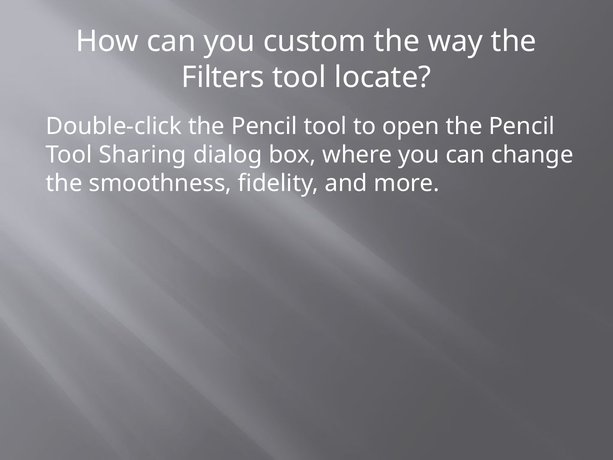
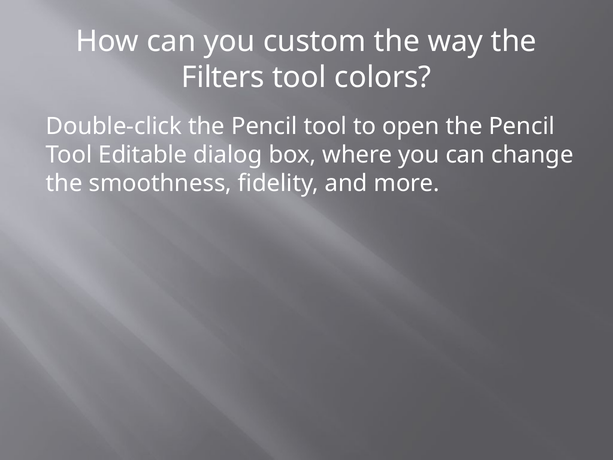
locate: locate -> colors (383, 77)
Sharing: Sharing -> Editable (143, 155)
